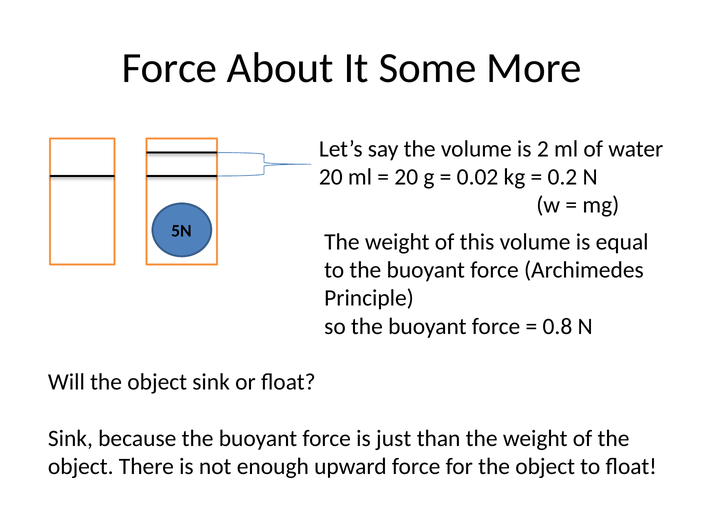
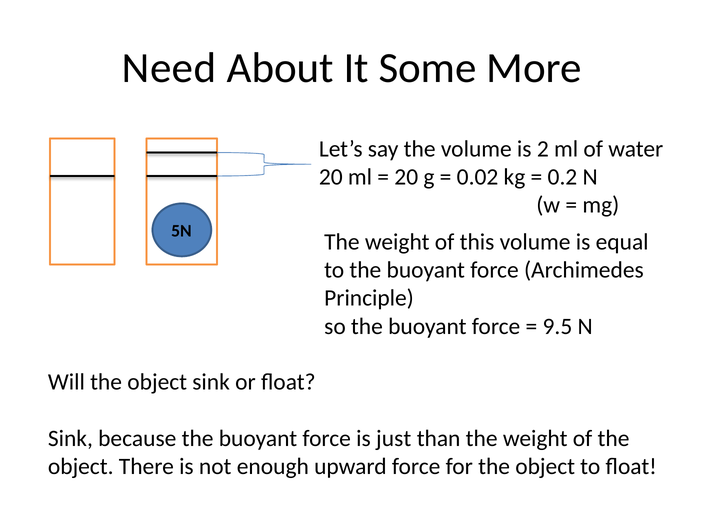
Force: Force -> Need (169, 68)
0.8: 0.8 -> 9.5 (557, 326)
